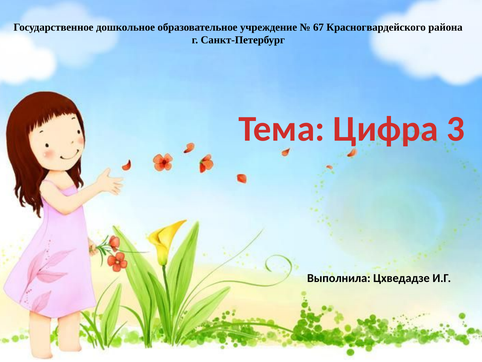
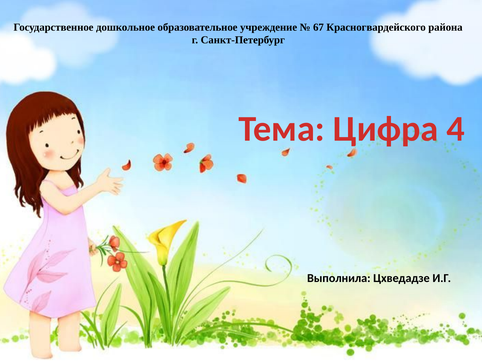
3: 3 -> 4 (456, 129)
